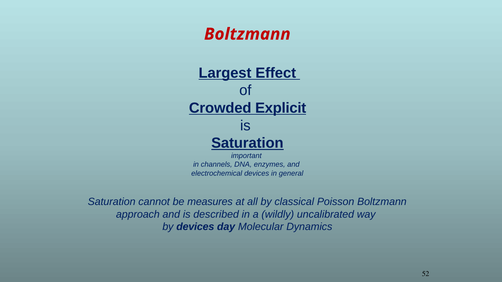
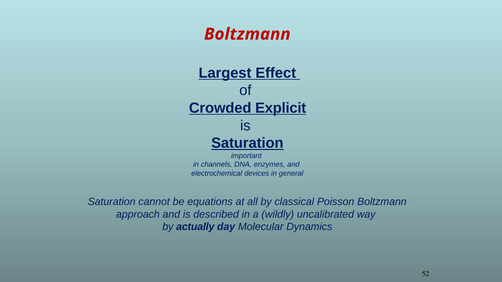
measures: measures -> equations (210, 202)
by devices: devices -> actually (195, 227)
